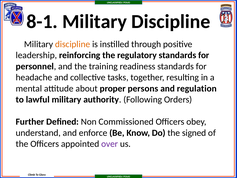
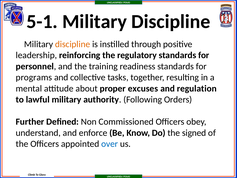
8-1: 8-1 -> 5-1 (42, 22)
headache: headache -> programs (34, 77)
persons: persons -> excuses (143, 88)
over colour: purple -> blue (110, 144)
